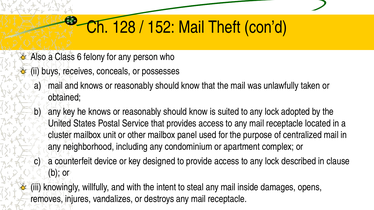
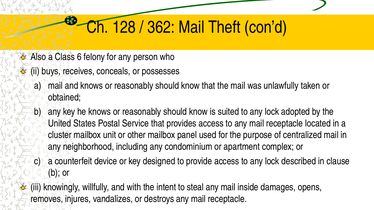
152: 152 -> 362 (161, 27)
